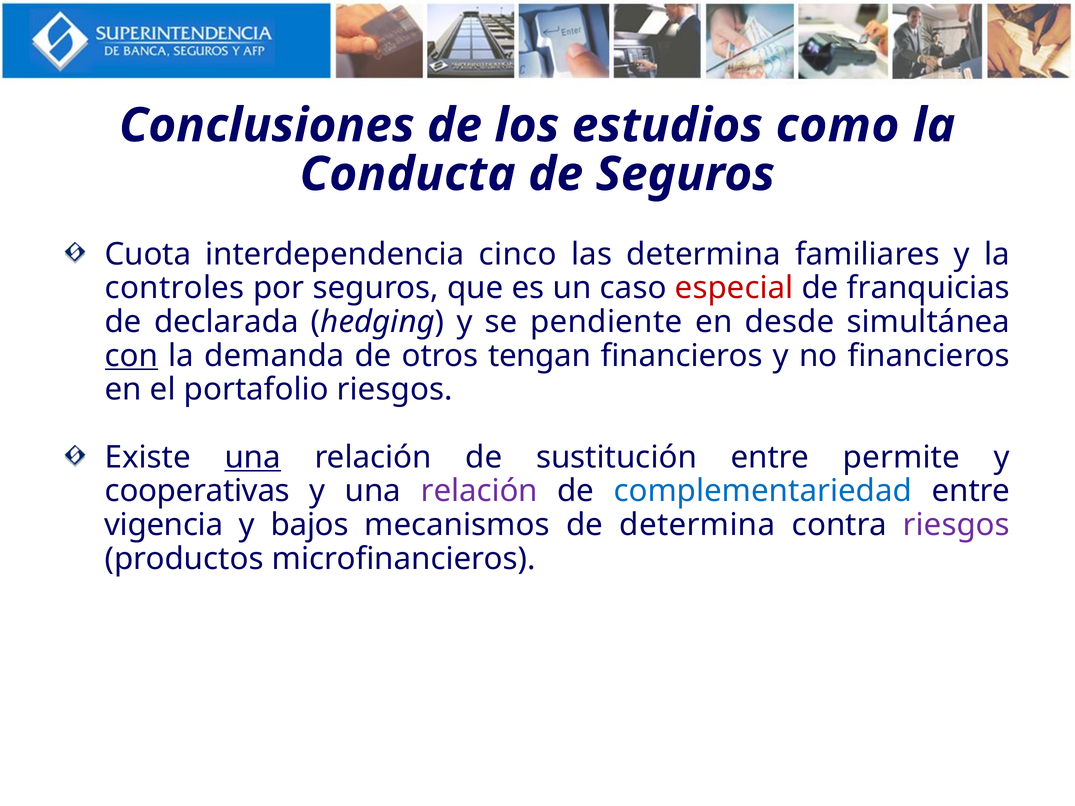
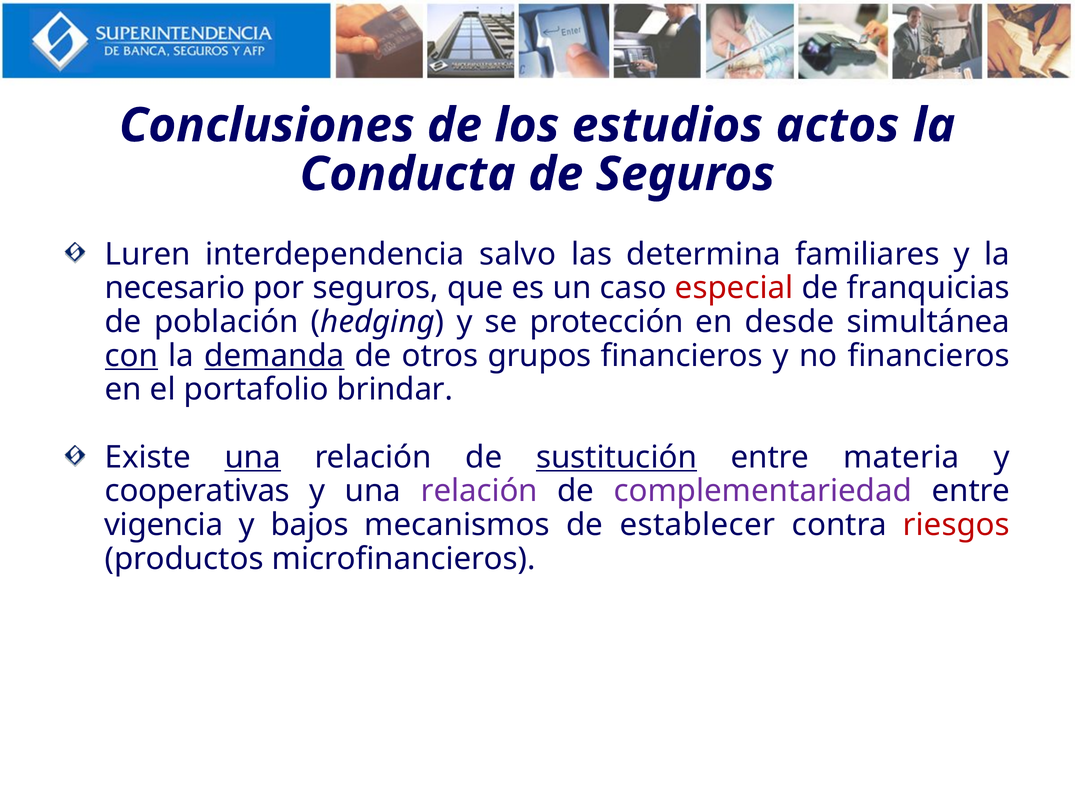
como: como -> actos (838, 126)
Cuota: Cuota -> Luren (148, 254)
cinco: cinco -> salvo (518, 254)
controles: controles -> necesario (175, 288)
declarada: declarada -> población (226, 322)
pendiente: pendiente -> protección (607, 322)
demanda underline: none -> present (274, 356)
tengan: tengan -> grupos (540, 356)
portafolio riesgos: riesgos -> brindar (395, 390)
sustitución underline: none -> present (616, 457)
permite: permite -> materia (901, 457)
complementariedad colour: blue -> purple (763, 491)
de determina: determina -> establecer (697, 525)
riesgos colour: purple -> red (956, 525)
